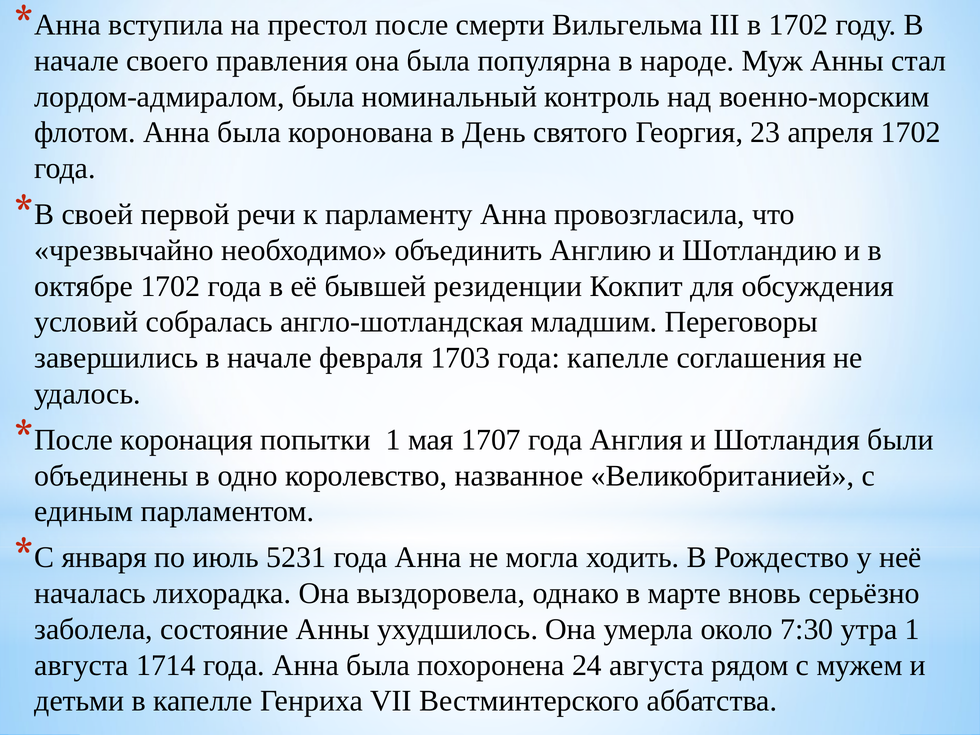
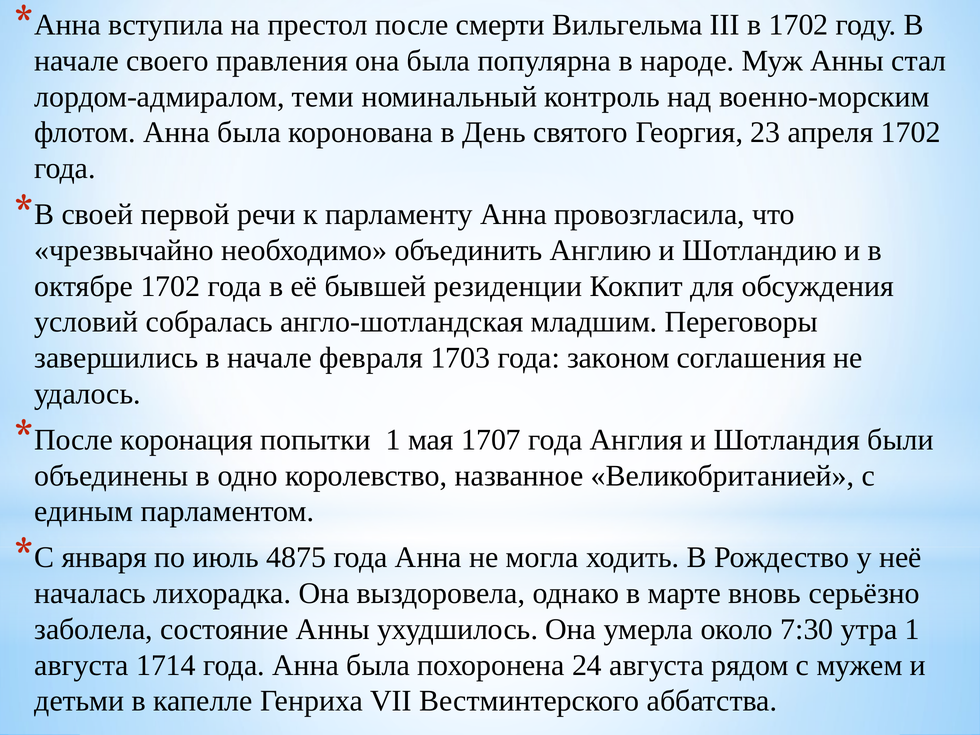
лордом-адмиралом была: была -> теми (323, 97)
года капелле: капелле -> законом (619, 358)
5231: 5231 -> 4875 (296, 557)
